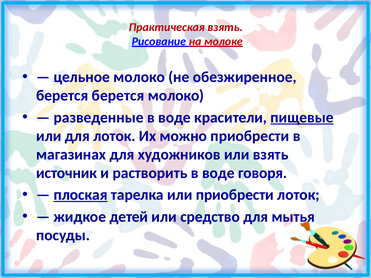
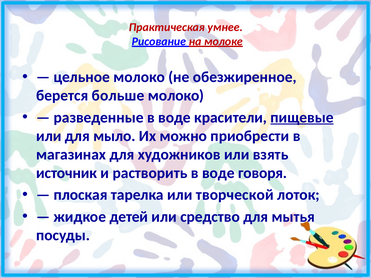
Практическая взять: взять -> умнее (225, 27)
берется берется: берется -> больше (118, 96)
для лоток: лоток -> мыло (114, 136)
плоская underline: present -> none (81, 195)
или приобрести: приобрести -> творческой (235, 195)
